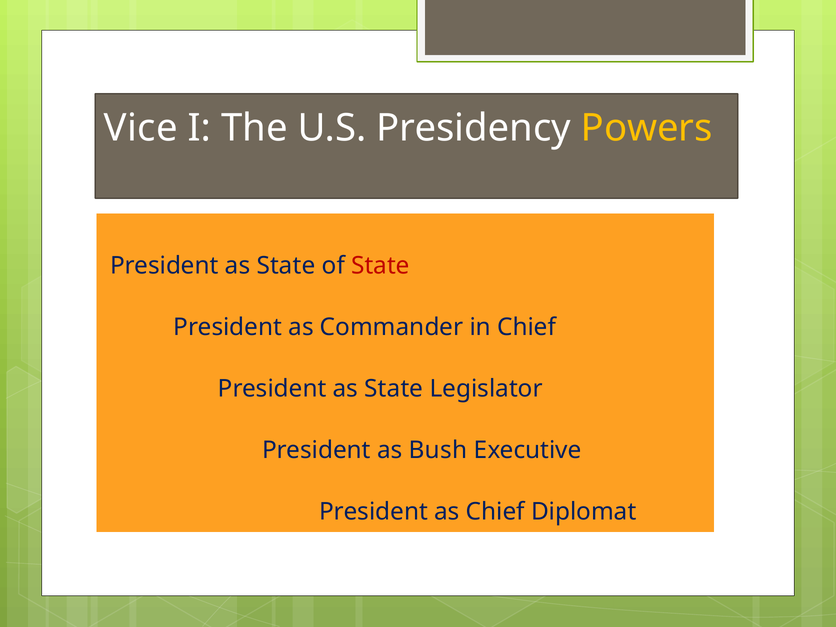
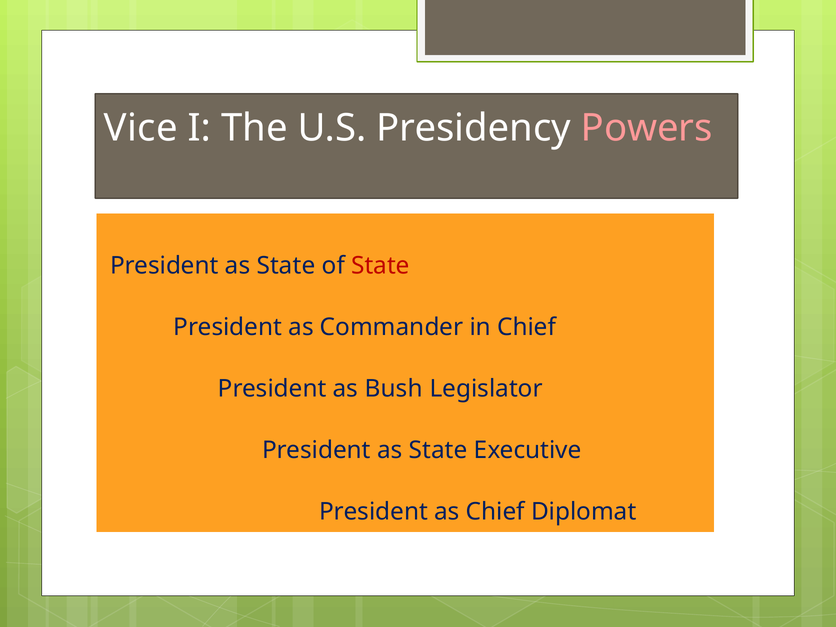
Powers colour: yellow -> pink (647, 128)
State: State -> Bush (394, 389)
Bush: Bush -> State (438, 450)
